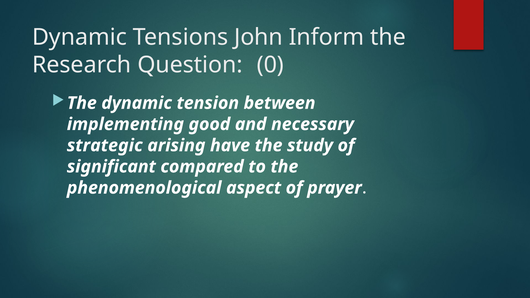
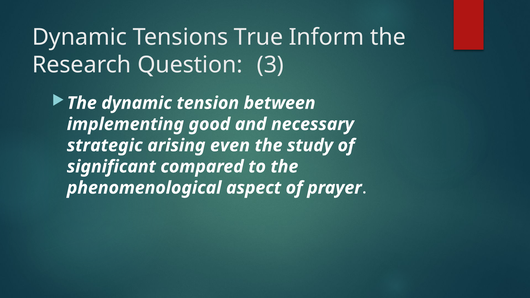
John: John -> True (259, 37)
0: 0 -> 3 (270, 65)
have: have -> even (230, 145)
